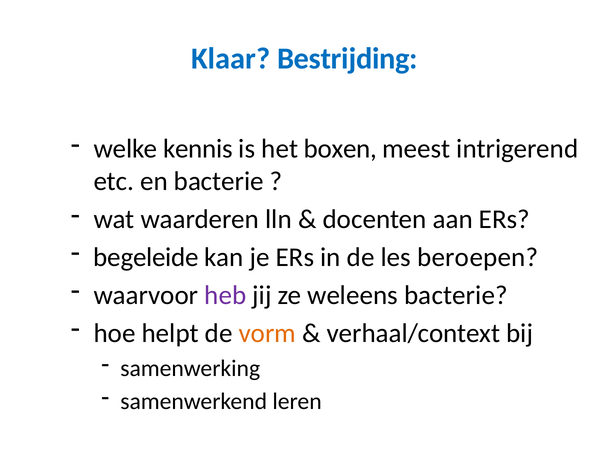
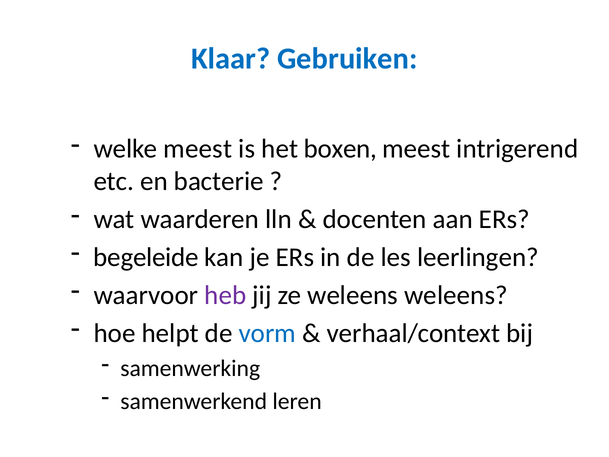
Bestrijding: Bestrijding -> Gebruiken (347, 58)
welke kennis: kennis -> meest (198, 149)
beroepen: beroepen -> leerlingen (478, 257)
weleens bacterie: bacterie -> weleens (456, 295)
vorm colour: orange -> blue (267, 333)
